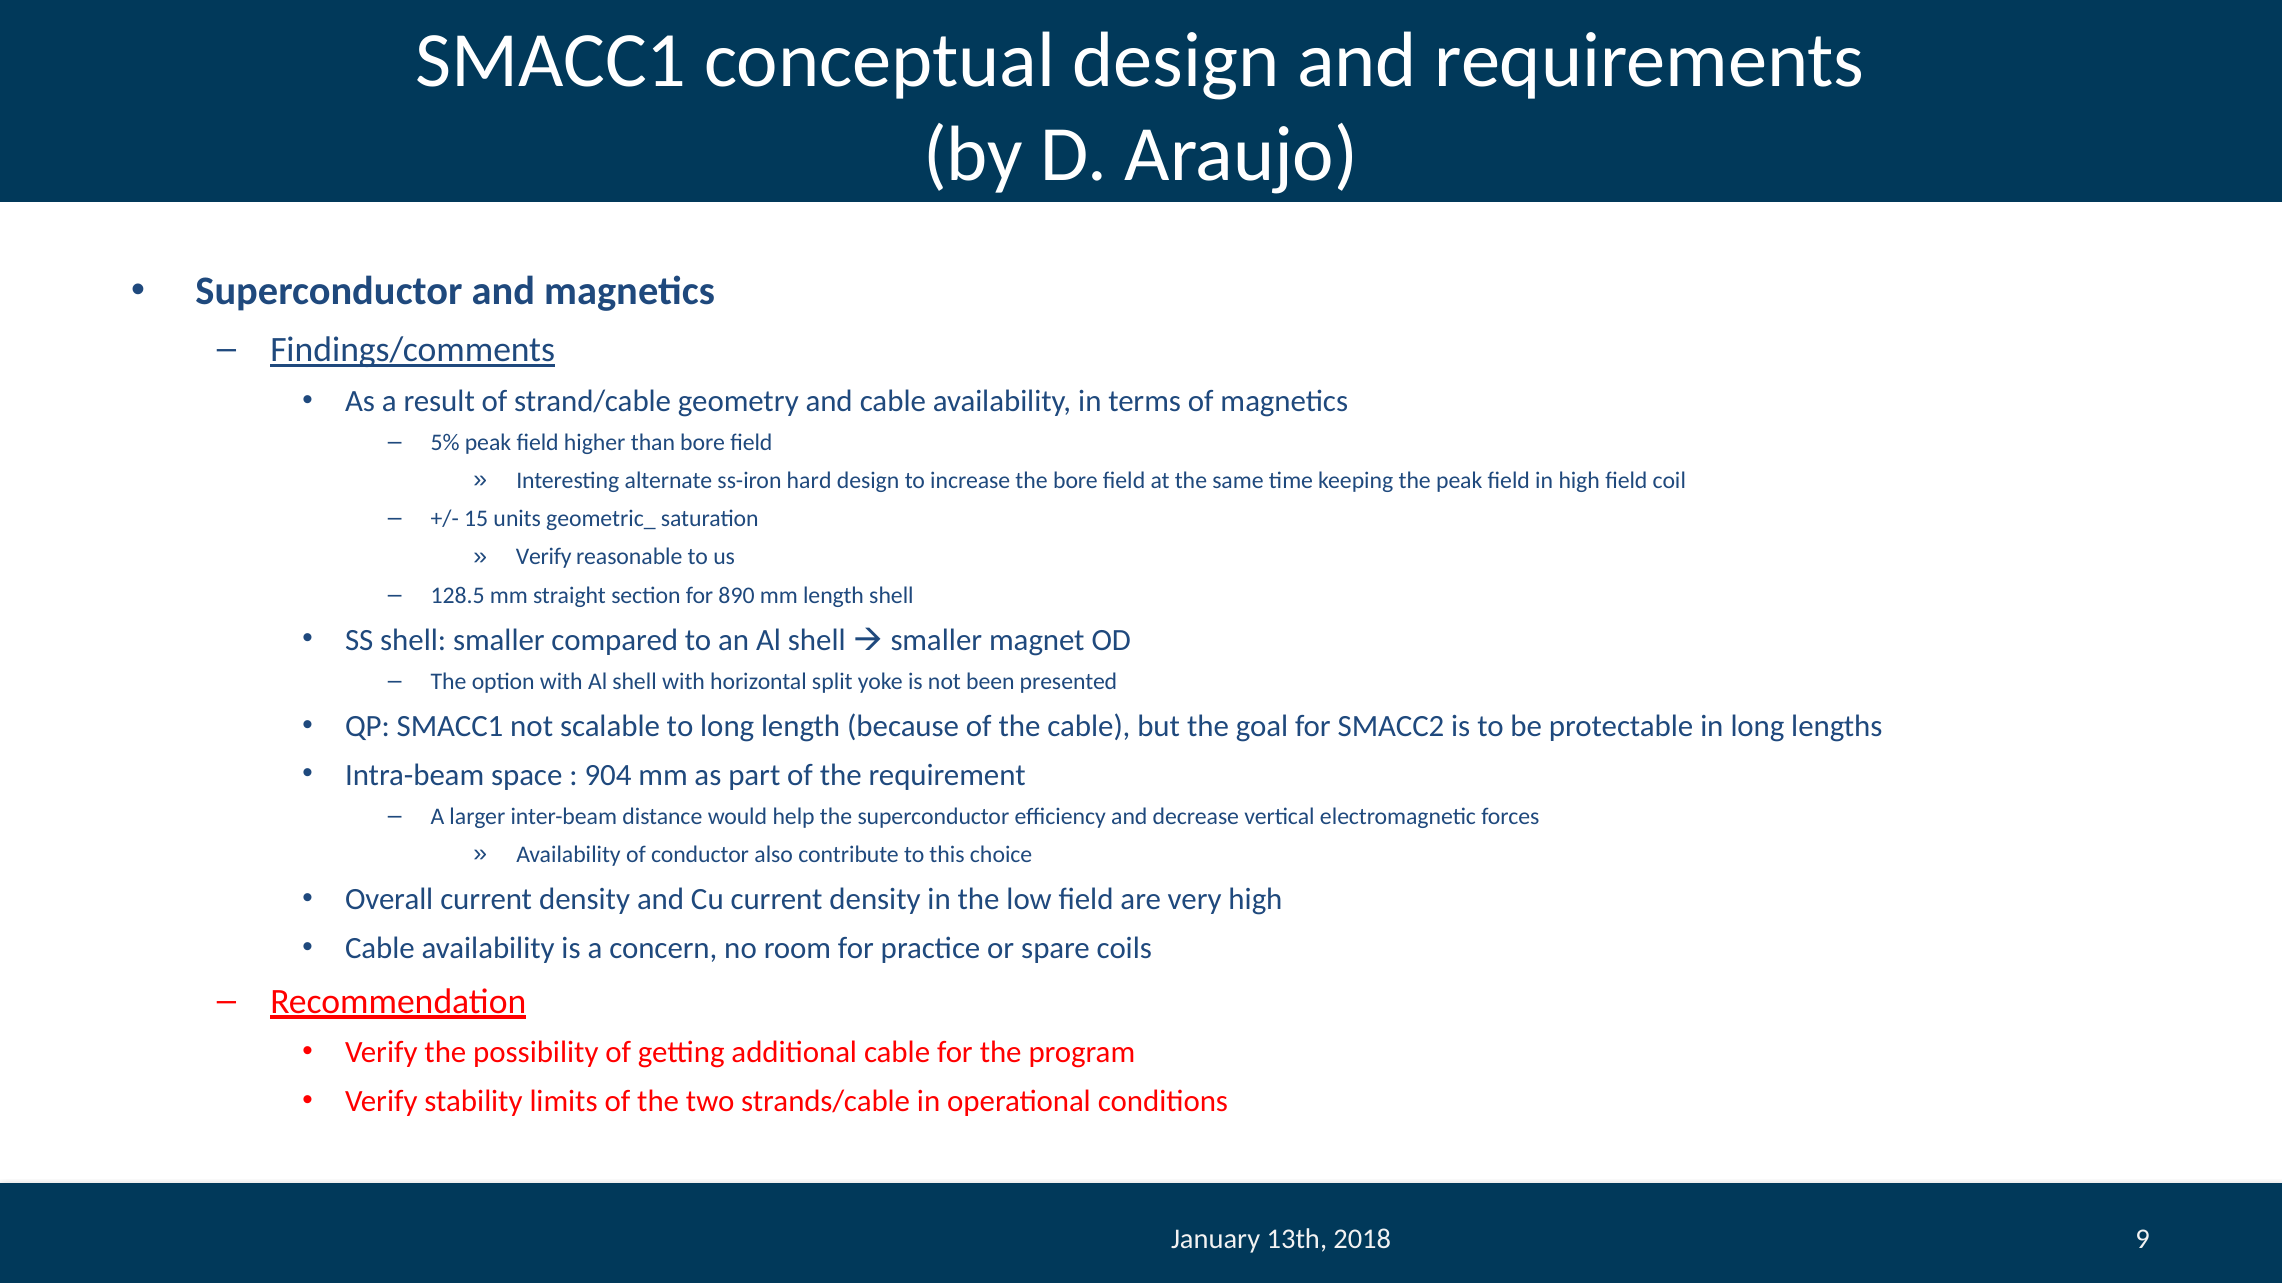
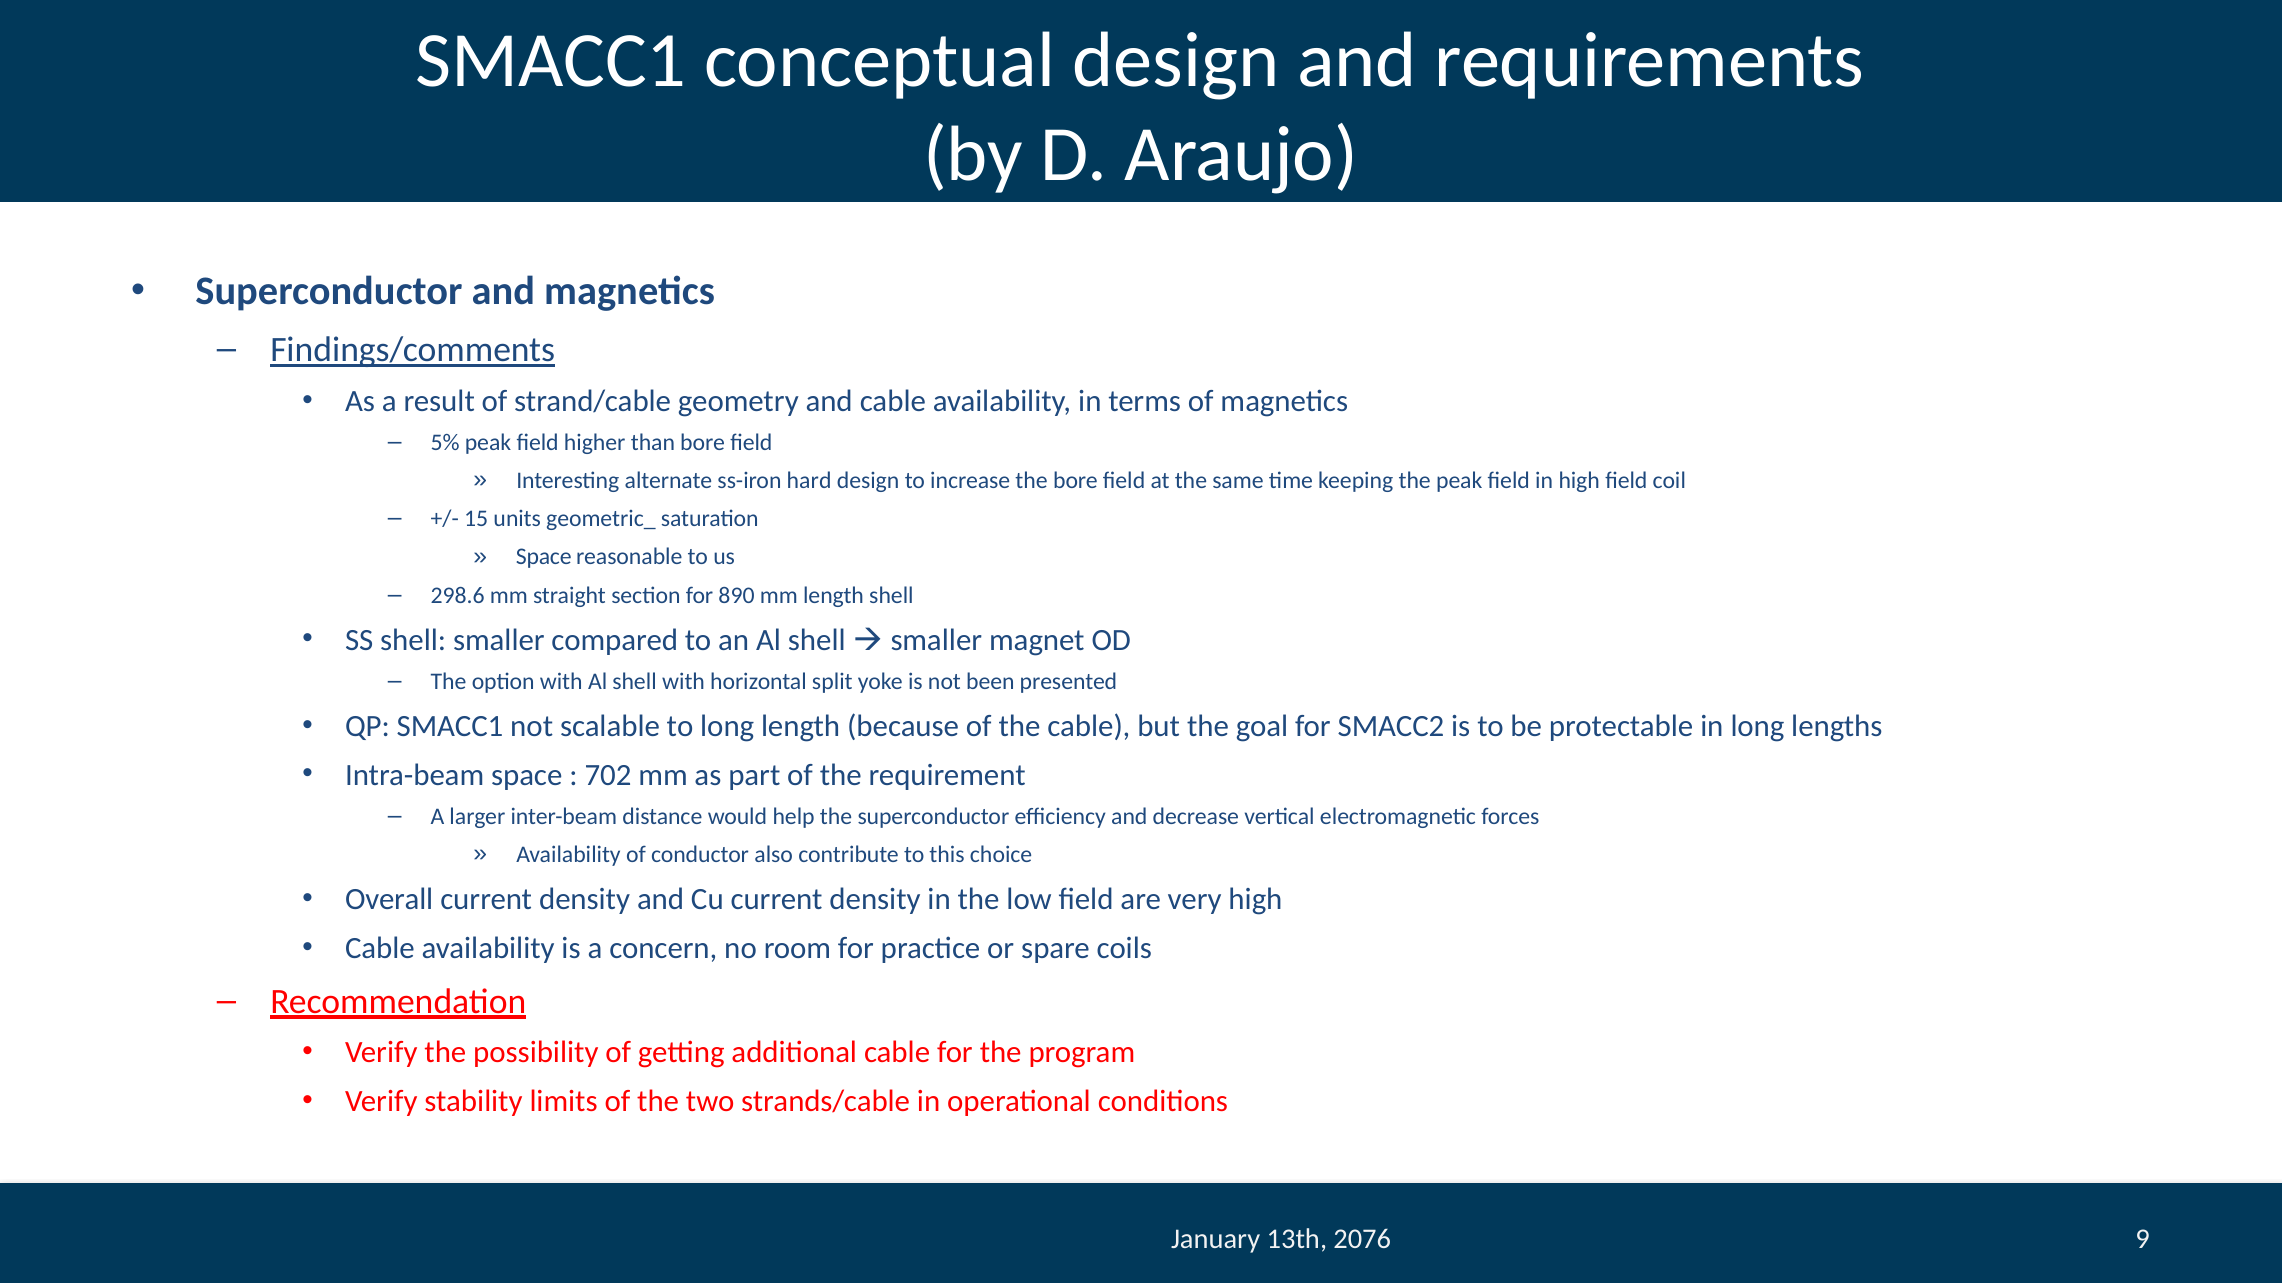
Verify: Verify -> Space (544, 557)
128.5: 128.5 -> 298.6 (458, 595)
904: 904 -> 702 (608, 775)
2018: 2018 -> 2076 (1362, 1239)
